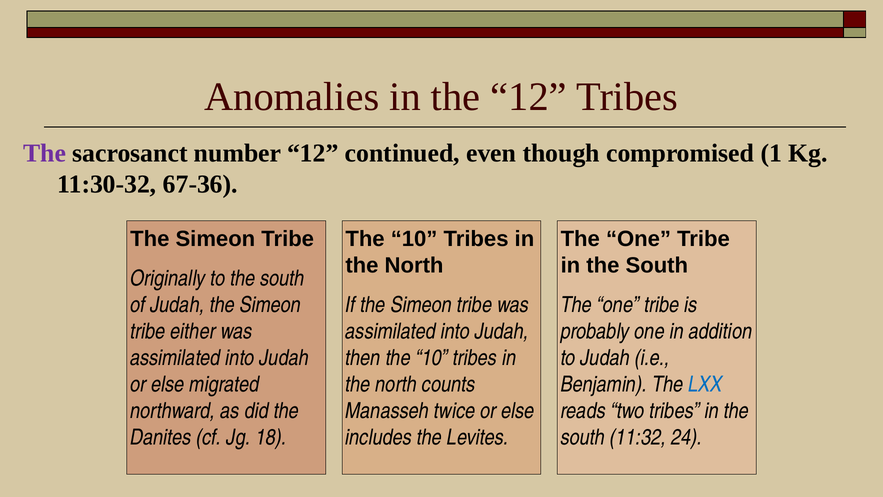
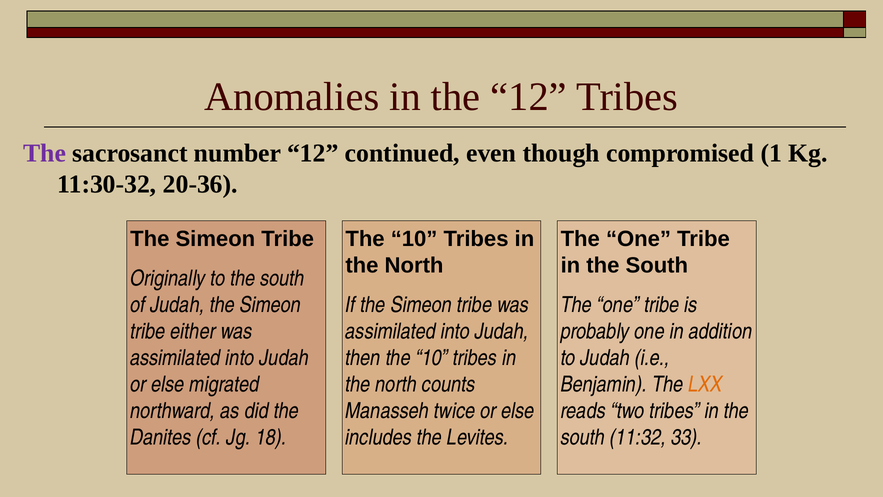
67-36: 67-36 -> 20-36 (200, 184)
LXX colour: blue -> orange (705, 384)
24: 24 -> 33 (687, 437)
